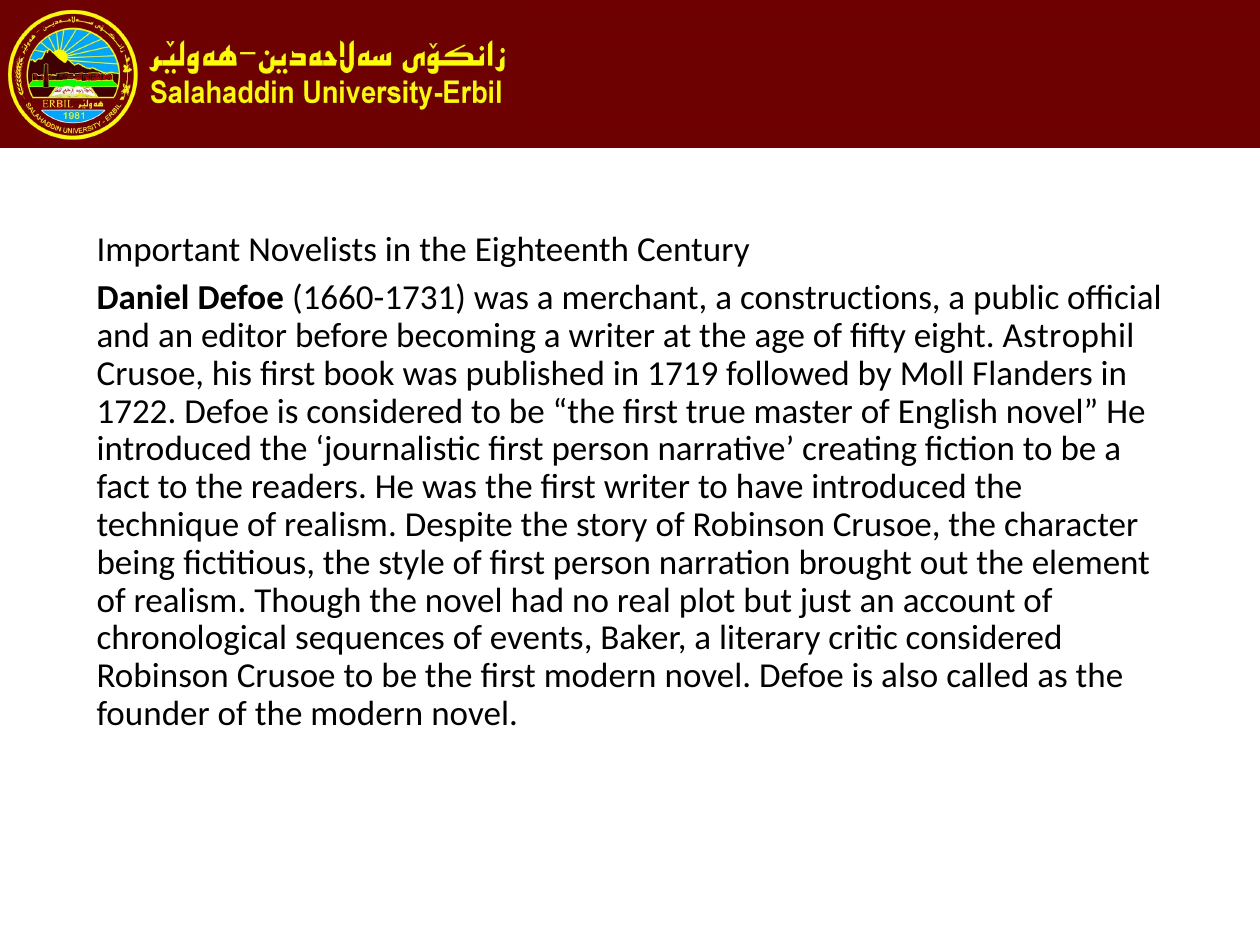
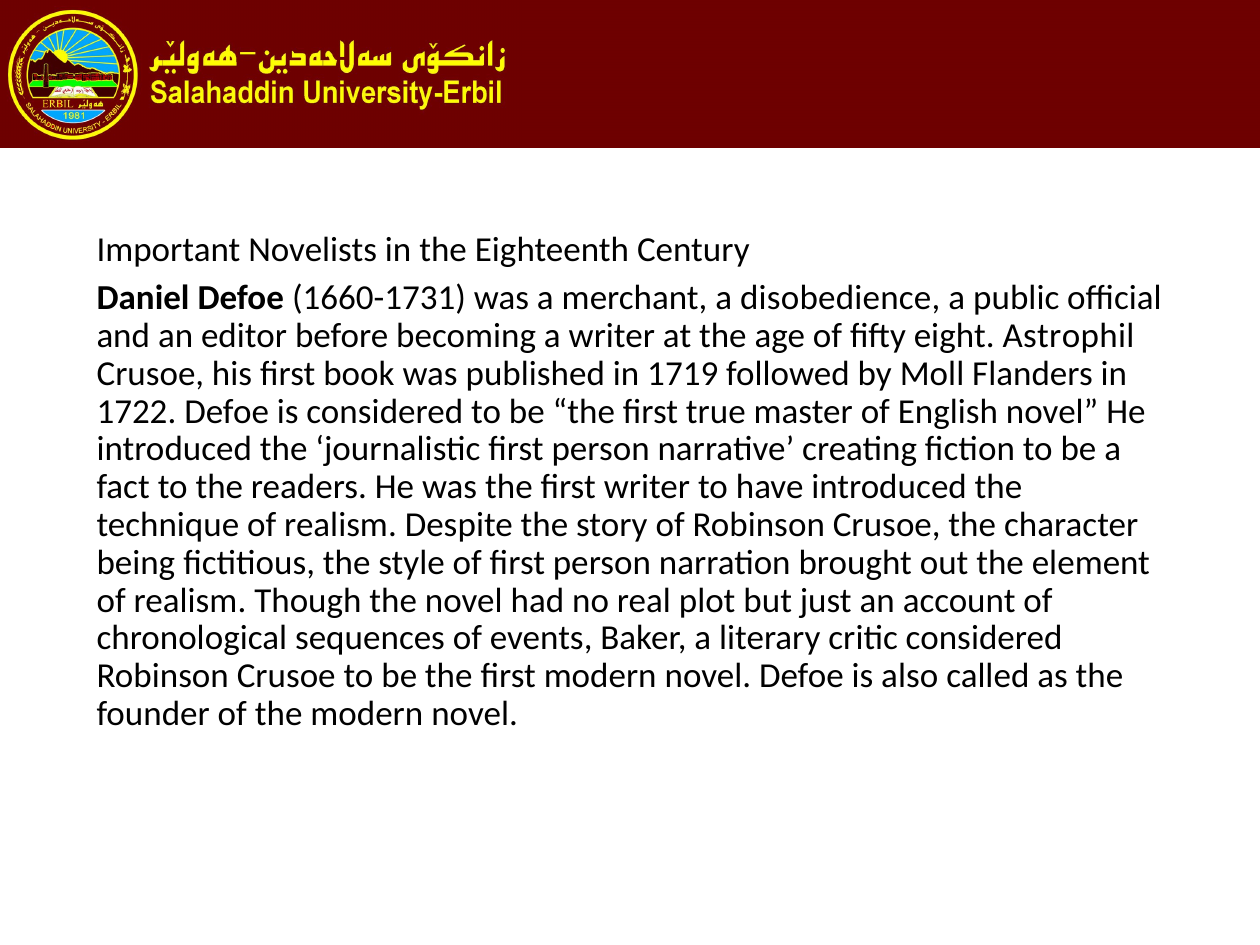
constructions: constructions -> disobedience (840, 298)
